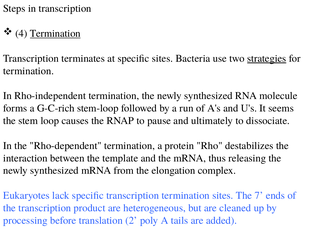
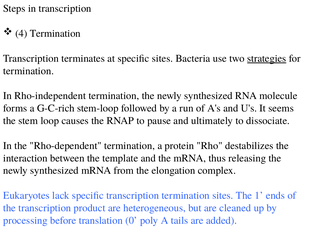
Termination underline: present -> none (55, 33)
7: 7 -> 1 (259, 195)
2: 2 -> 0 (131, 220)
